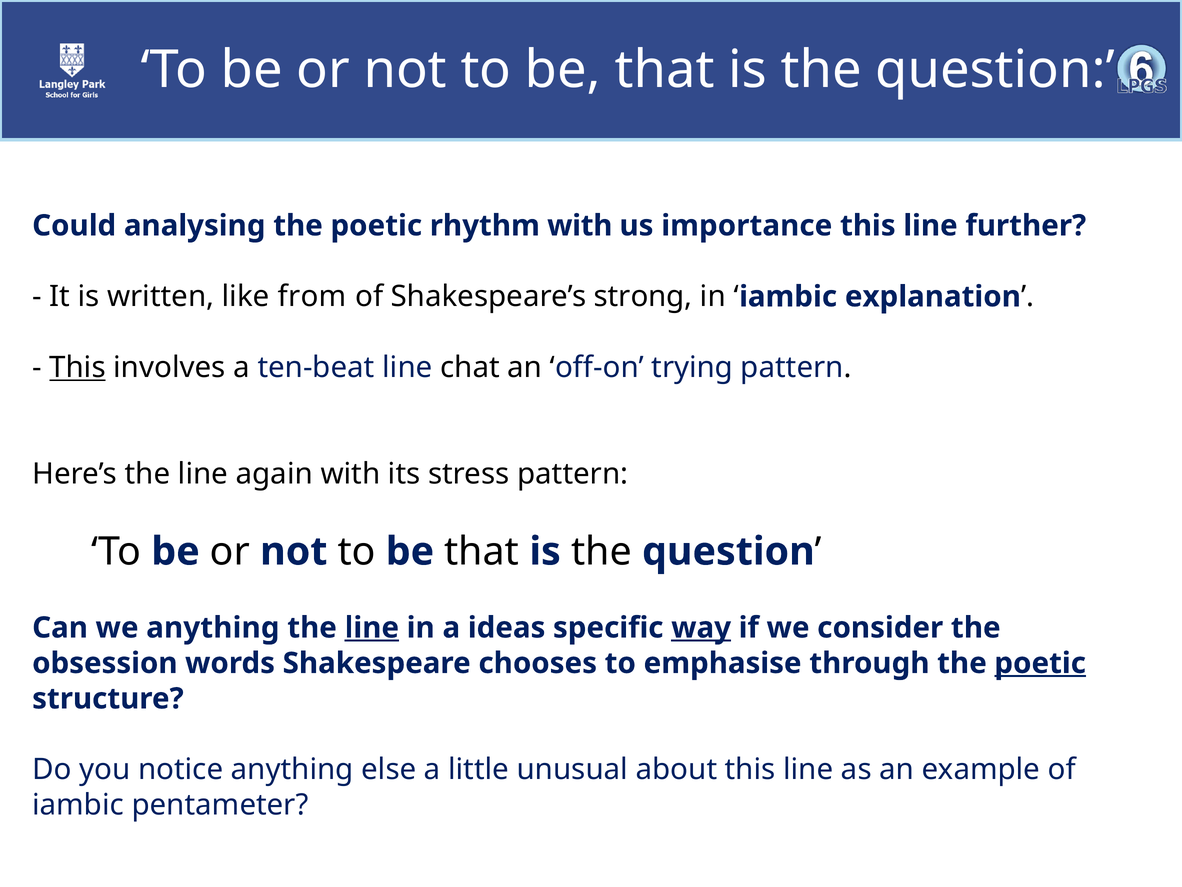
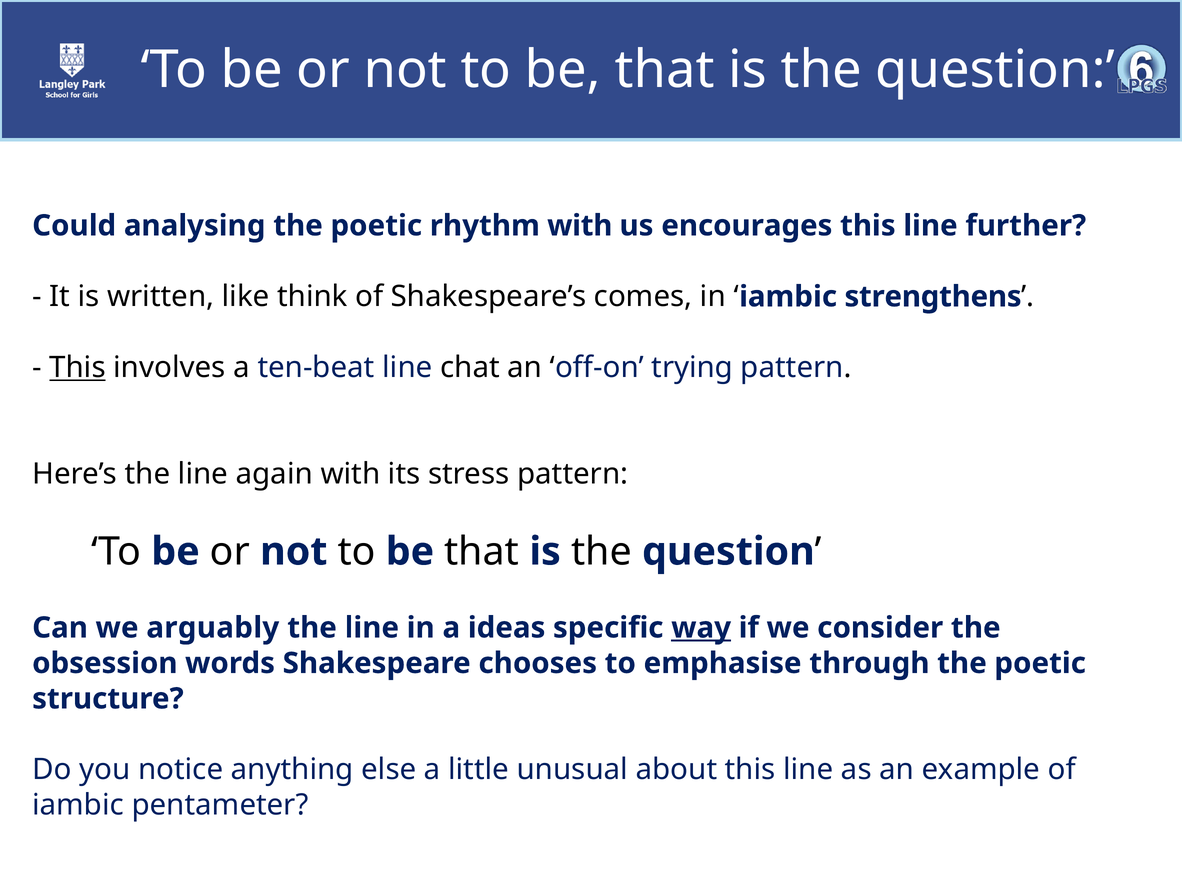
importance: importance -> encourages (747, 226)
from: from -> think (312, 296)
strong: strong -> comes (643, 296)
explanation: explanation -> strengthens (933, 296)
we anything: anything -> arguably (213, 627)
line underline: present -> none (372, 627)
poetic underline: present -> none (1040, 663)
